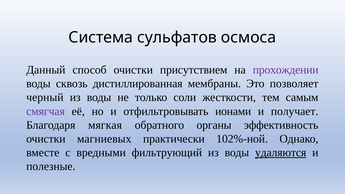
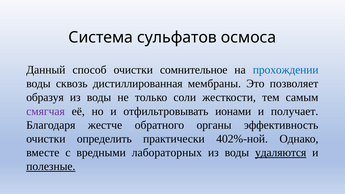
присутствием: присутствием -> сомнительное (194, 70)
прохождении colour: purple -> blue (286, 70)
черный: черный -> образуя (45, 97)
мягкая: мягкая -> жестче (105, 125)
магниевых: магниевых -> определить (104, 139)
102%-ной: 102%-ной -> 402%-ной (242, 139)
фильтрующий: фильтрующий -> лабораторных (167, 153)
полезные underline: none -> present (51, 166)
